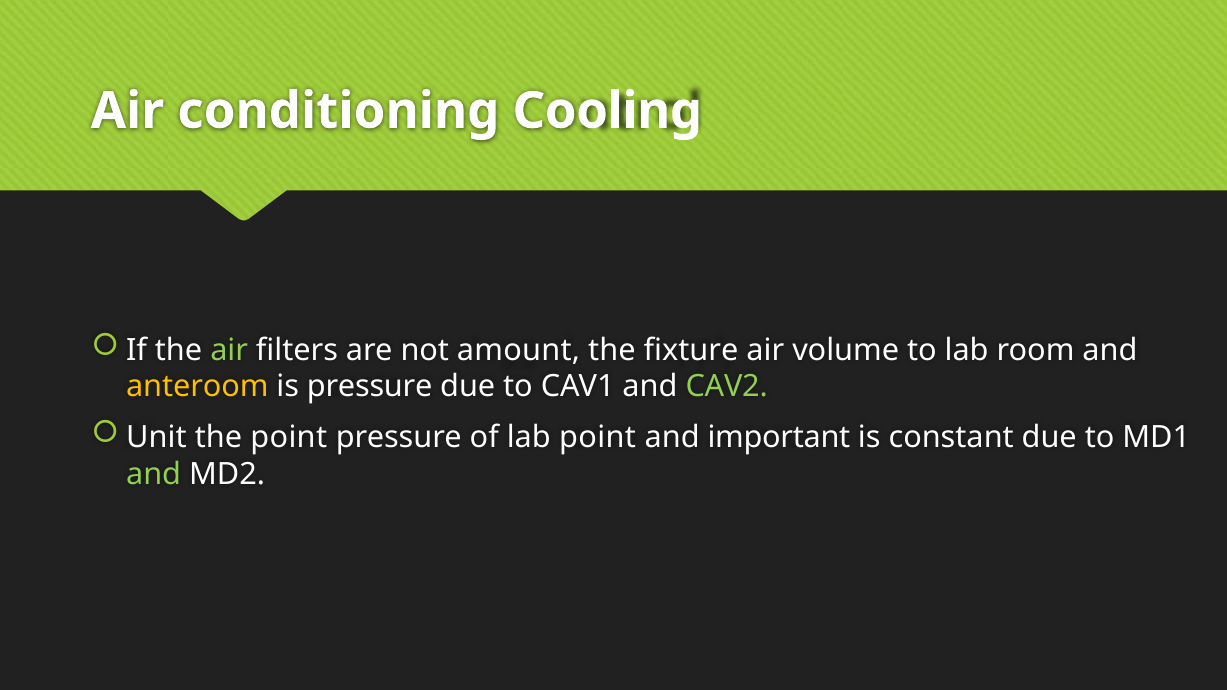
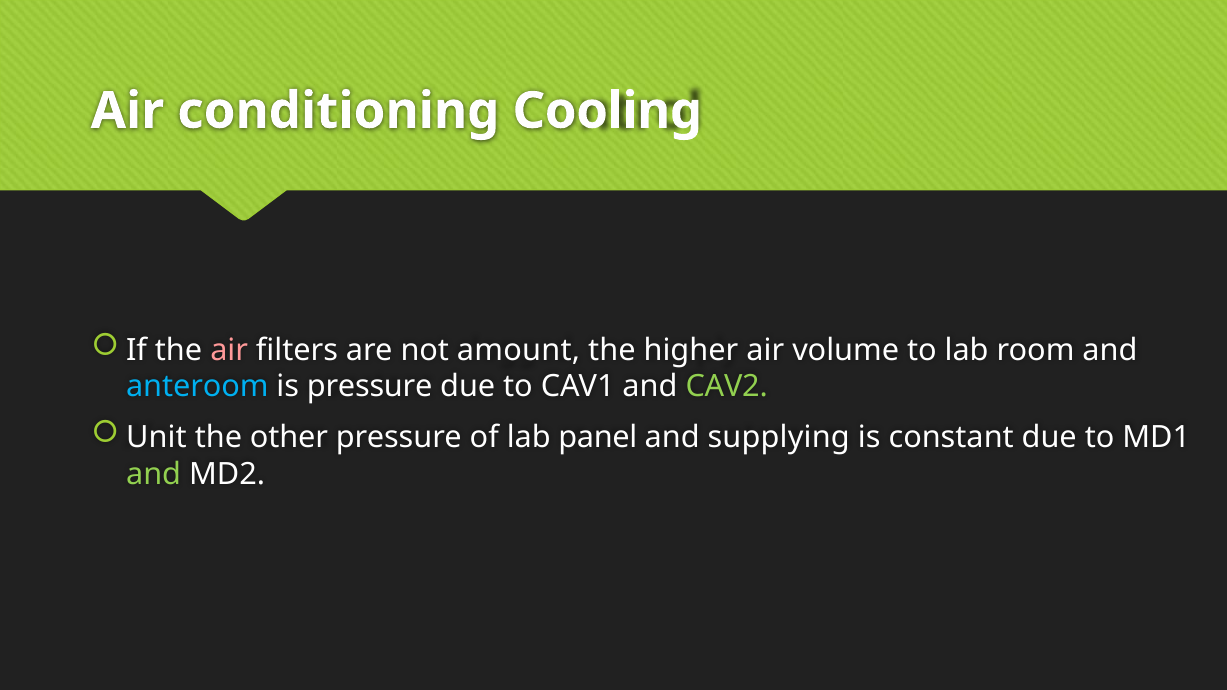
air colour: light green -> pink (229, 350)
fixture: fixture -> higher (691, 350)
anteroom colour: yellow -> light blue (197, 387)
the point: point -> other (289, 437)
lab point: point -> panel (598, 437)
important: important -> supplying (779, 437)
